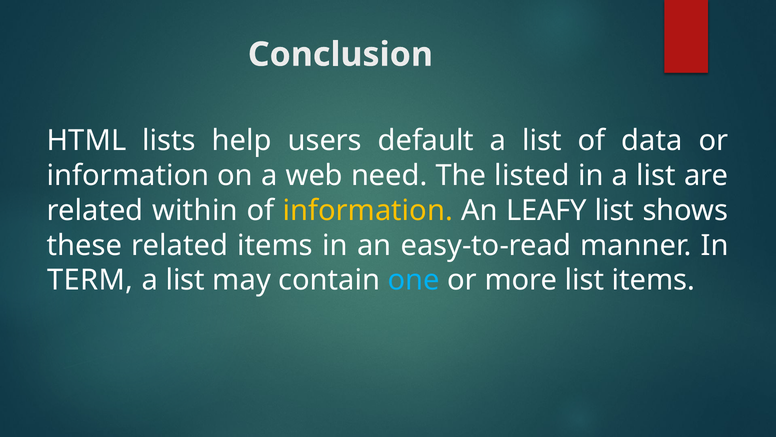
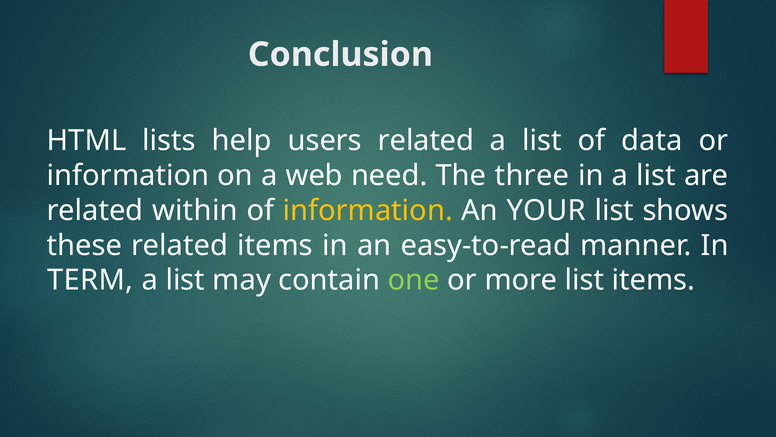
users default: default -> related (426, 140)
listed: listed -> three (532, 175)
LEAFY: LEAFY -> YOUR (546, 210)
one colour: light blue -> light green (414, 280)
